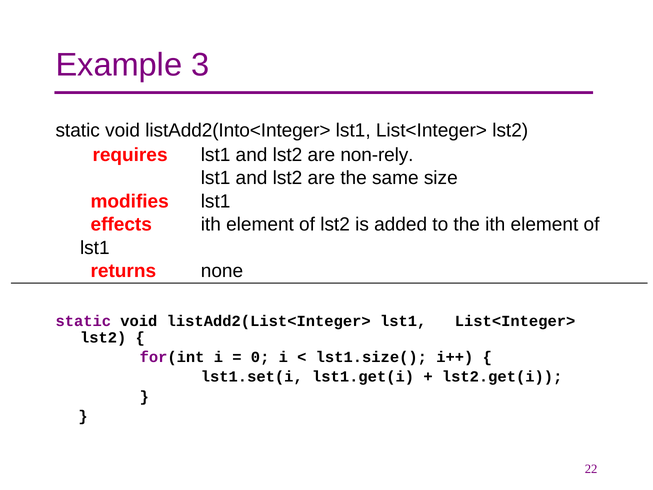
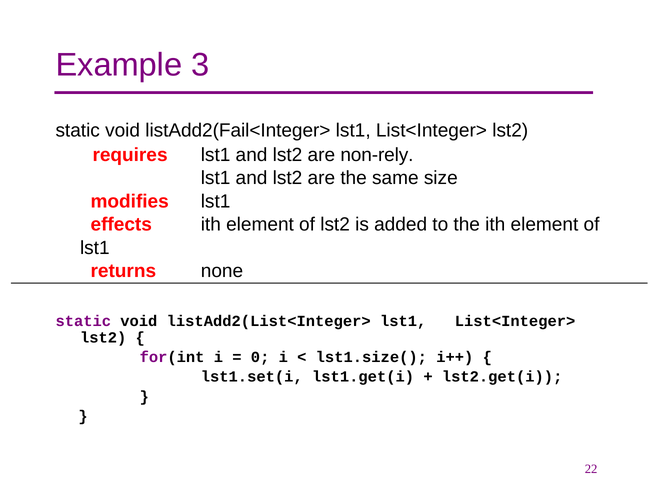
listAdd2(Into<Integer>: listAdd2(Into<Integer> -> listAdd2(Fail<Integer> (238, 130)
